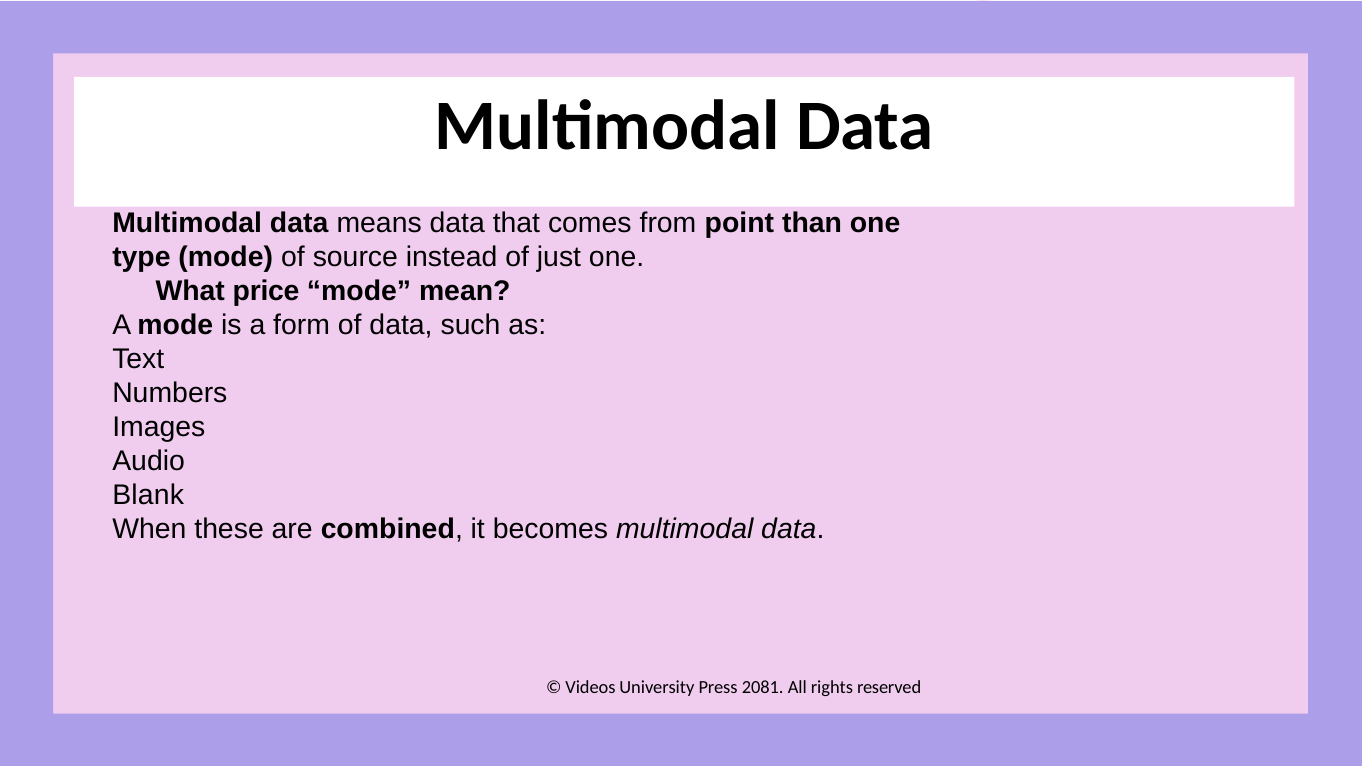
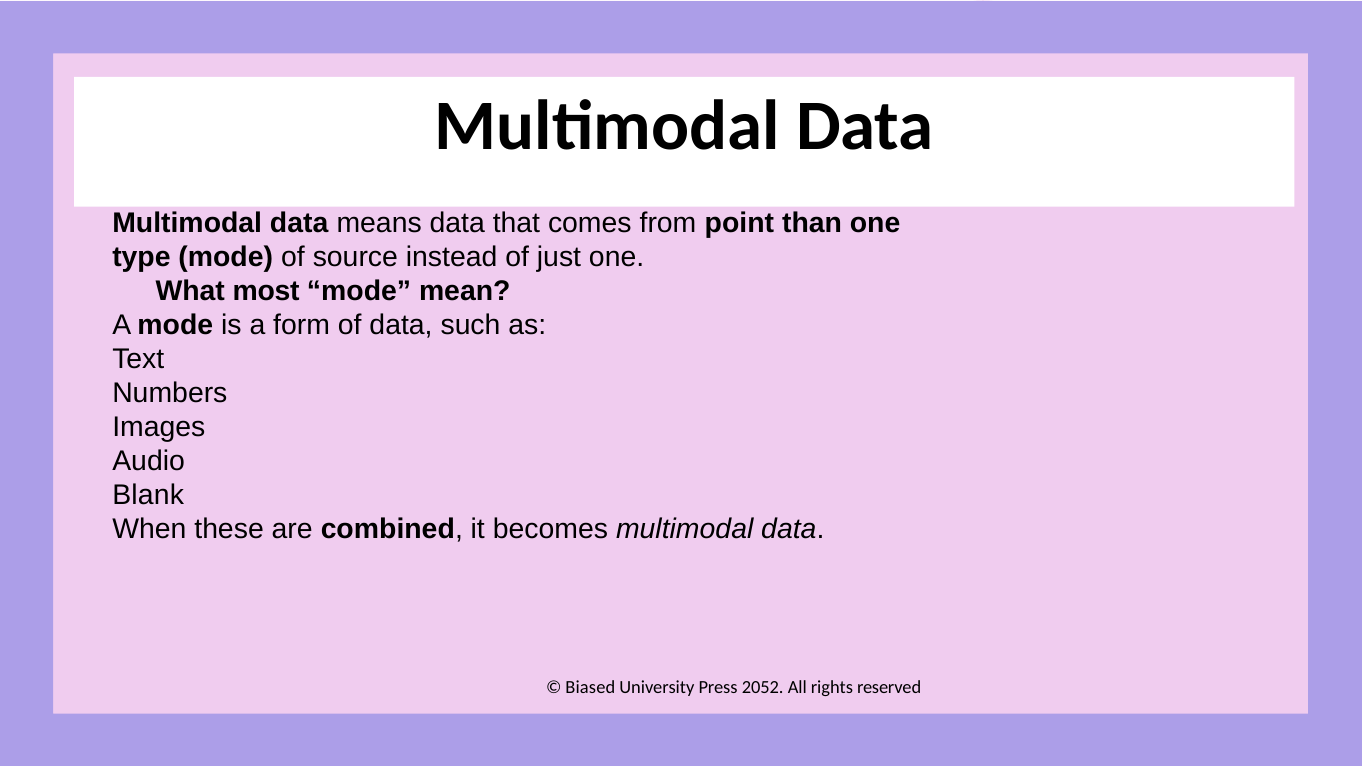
price: price -> most (266, 291)
Videos: Videos -> Biased (590, 687)
2081: 2081 -> 2052 (763, 687)
